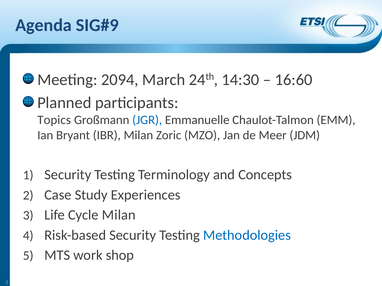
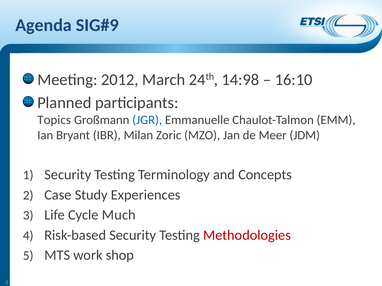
2094: 2094 -> 2012 (120, 80)
14:30: 14:30 -> 14:98 (240, 80)
16:60: 16:60 -> 16:10 (294, 80)
Cycle Milan: Milan -> Much (119, 215)
Methodologies colour: blue -> red (247, 236)
